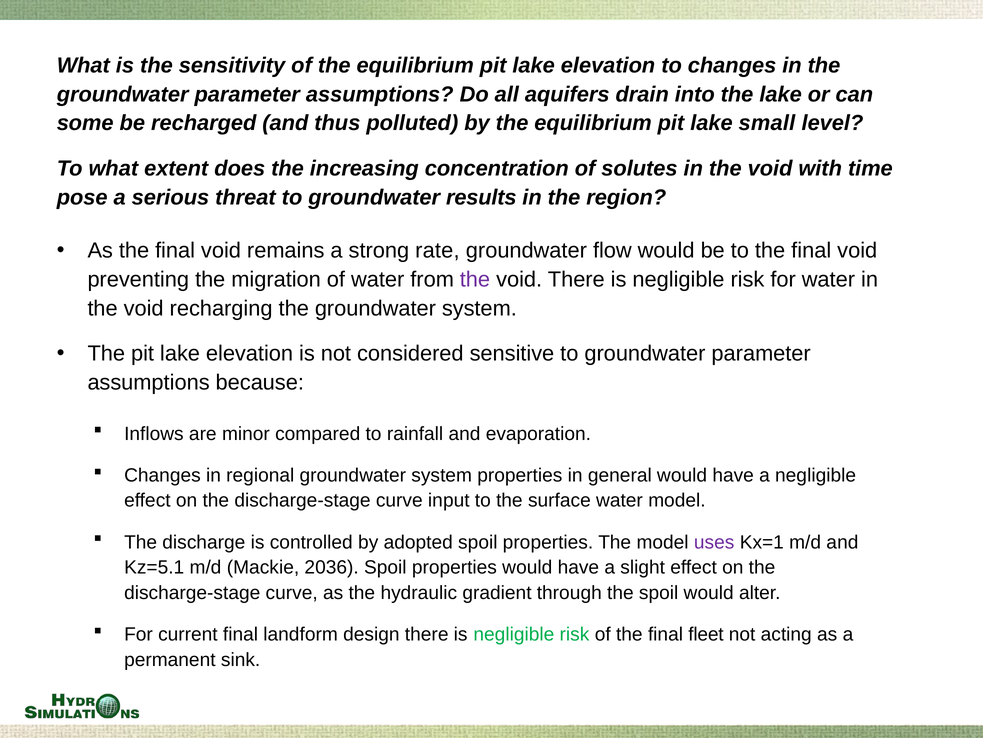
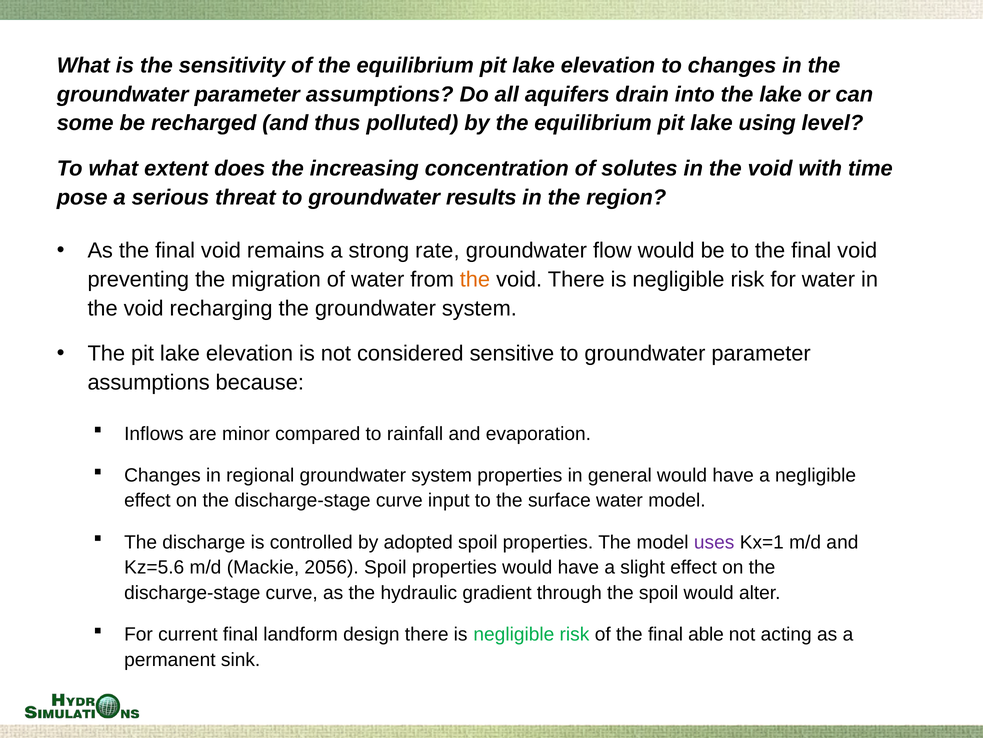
small: small -> using (767, 123)
the colour: purple -> orange (475, 279)
Kz=5.1: Kz=5.1 -> Kz=5.6 (154, 567)
2036: 2036 -> 2056 (332, 567)
fleet: fleet -> able (706, 634)
